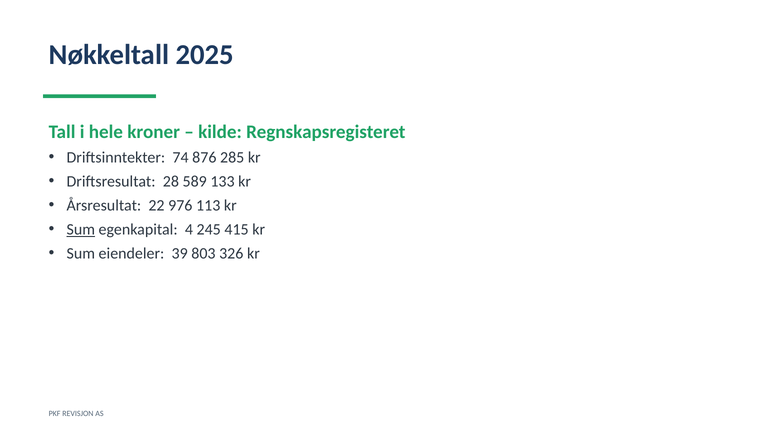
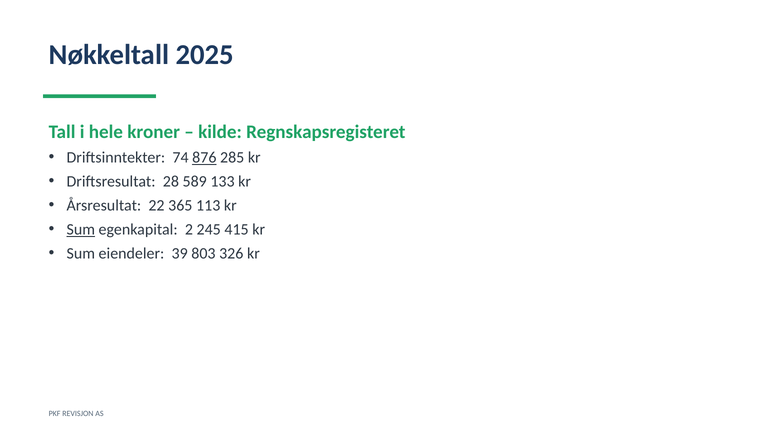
876 underline: none -> present (204, 157)
976: 976 -> 365 (180, 205)
4: 4 -> 2 (189, 229)
